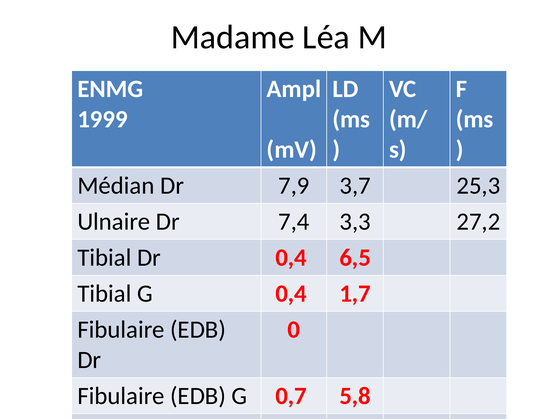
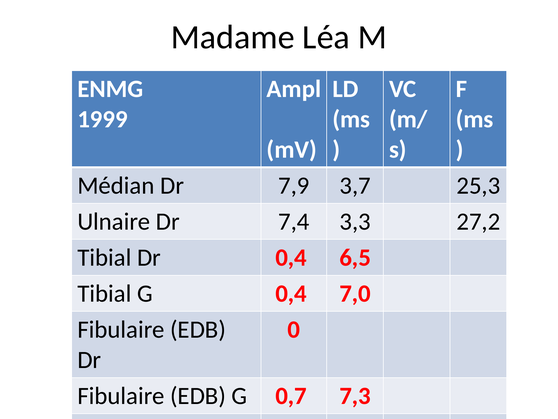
1,7: 1,7 -> 7,0 (355, 293)
5,8: 5,8 -> 7,3 (355, 395)
